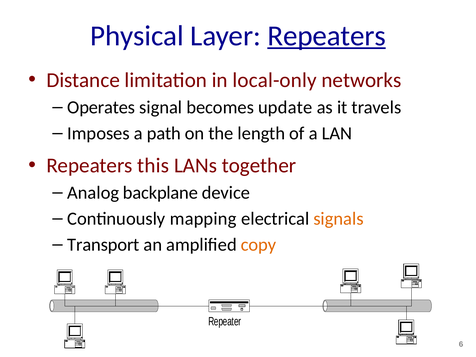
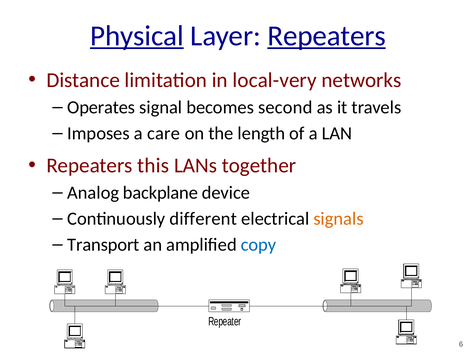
Physical underline: none -> present (137, 36)
local-only: local-only -> local-very (275, 80)
update: update -> second (285, 107)
path: path -> care (164, 133)
mapping: mapping -> different (203, 219)
copy colour: orange -> blue (259, 245)
